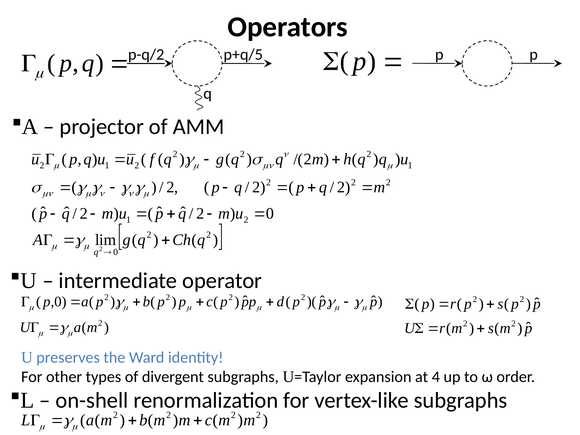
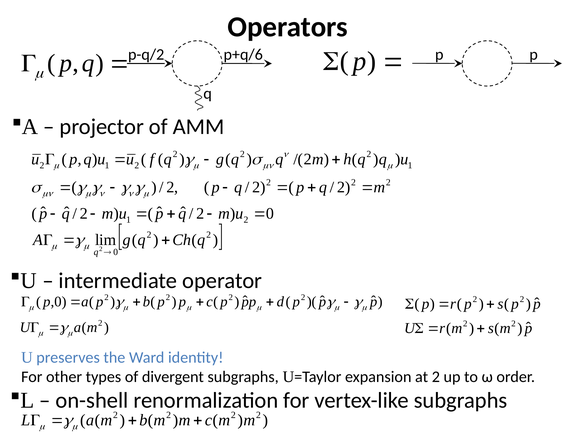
p+q/5: p+q/5 -> p+q/6 (243, 54)
at 4: 4 -> 2 (436, 377)
